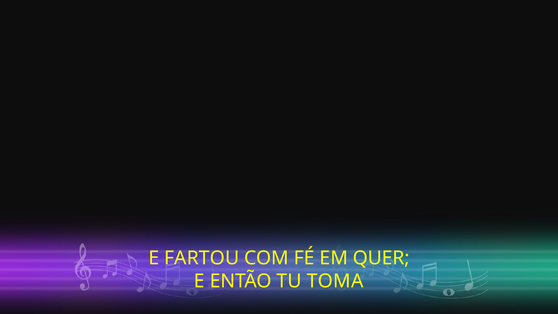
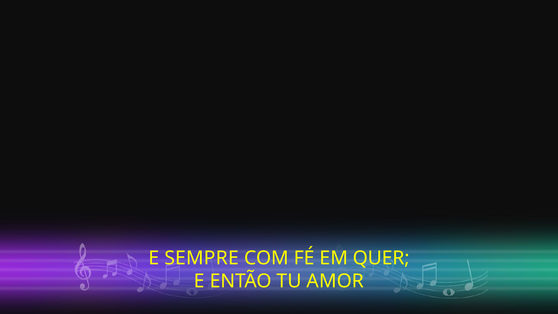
FARTOU: FARTOU -> SEMPRE (202, 258)
TOMA: TOMA -> AMOR (335, 281)
